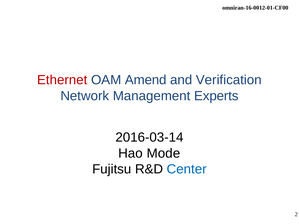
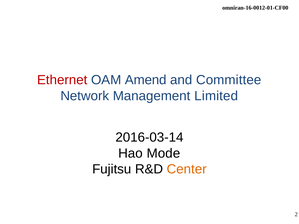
Verification: Verification -> Committee (229, 80)
Experts: Experts -> Limited (216, 96)
Center colour: blue -> orange (187, 169)
